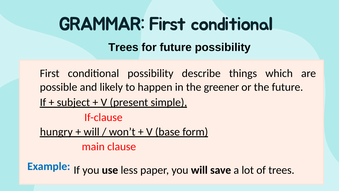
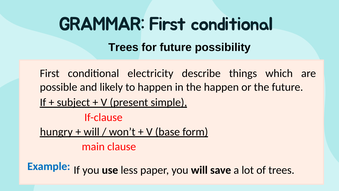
conditional possibility: possibility -> electricity (150, 73)
the greener: greener -> happen (221, 87)
